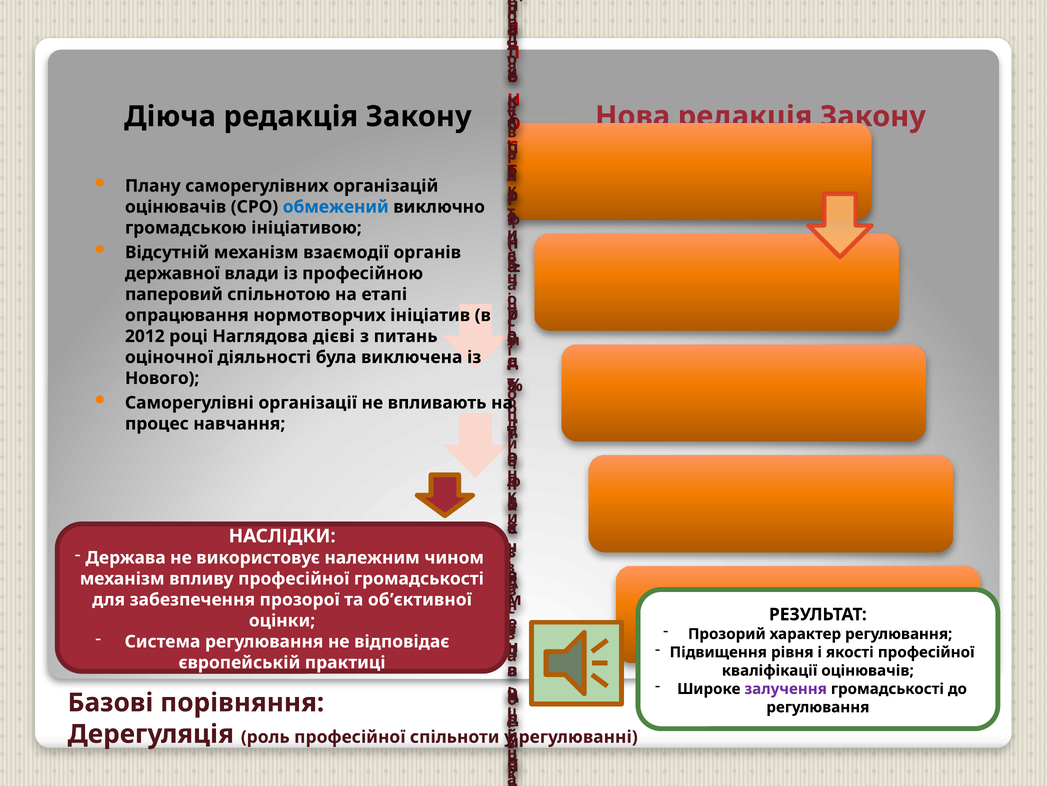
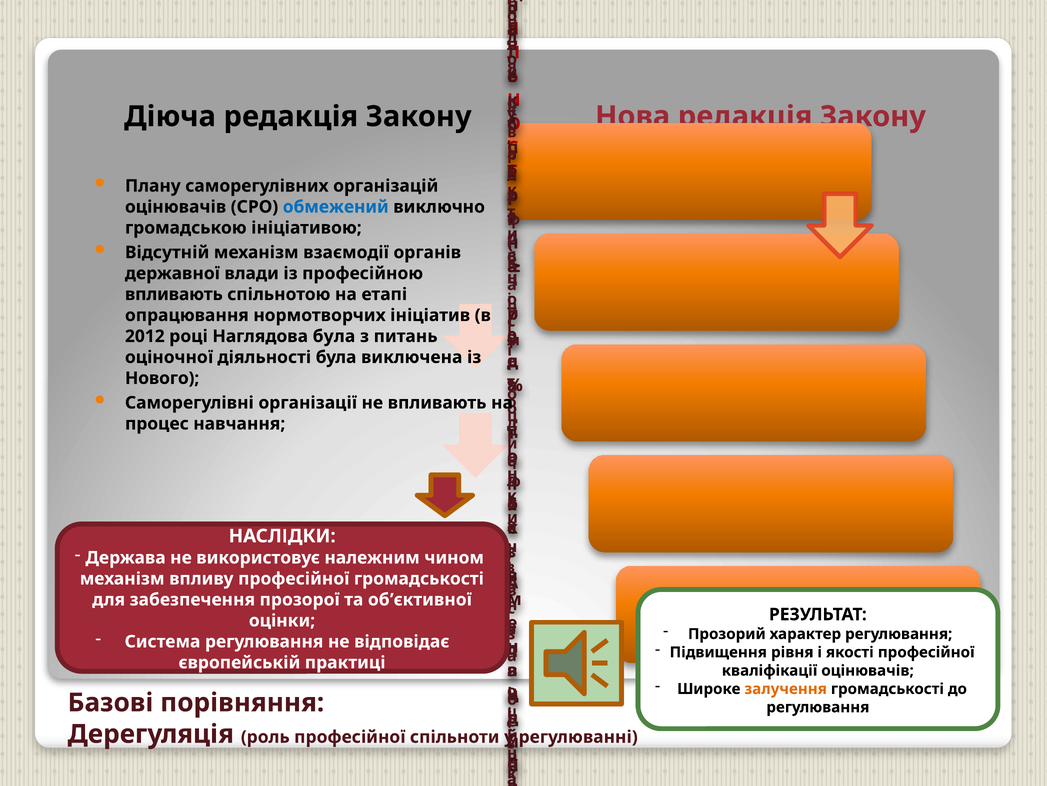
паперовий: паперовий -> впливають (174, 294)
Наглядова дієві: дієві -> була (334, 336)
залучення colour: purple -> orange (786, 688)
